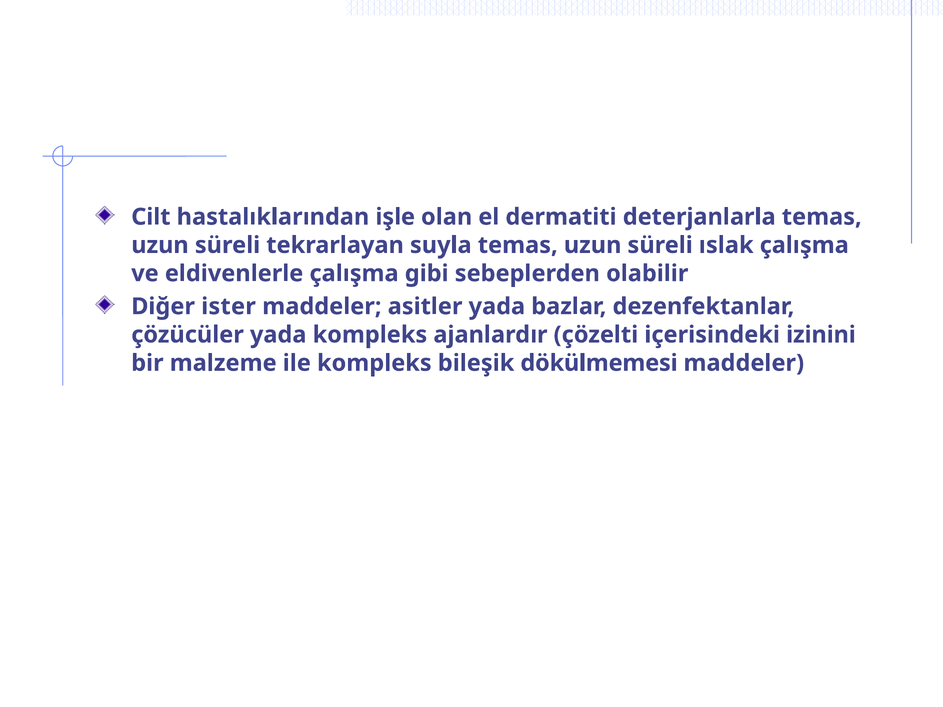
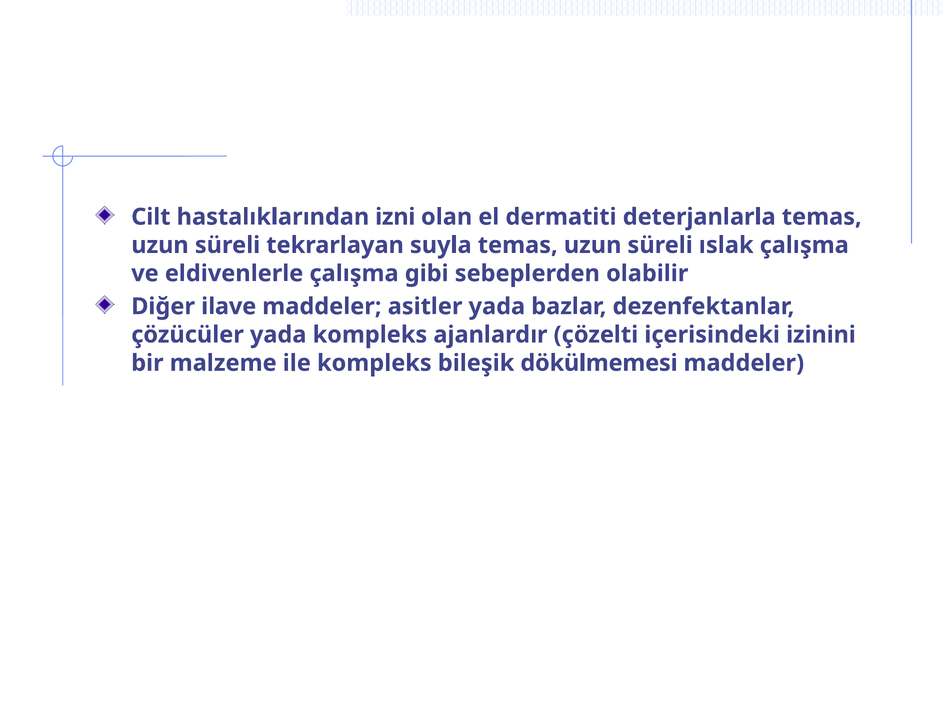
işle: işle -> izni (395, 217)
ister: ister -> ilave (229, 307)
